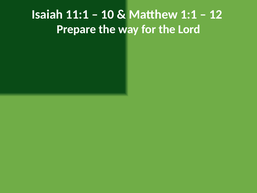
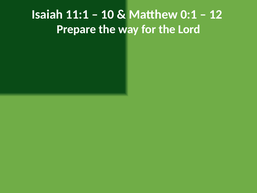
1:1: 1:1 -> 0:1 (189, 14)
